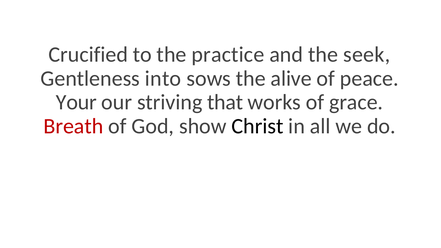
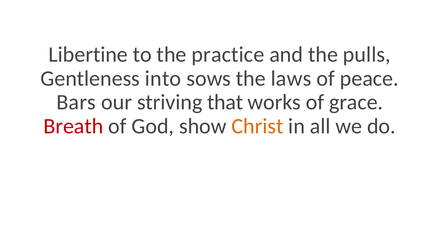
Crucified: Crucified -> Libertine (88, 55)
seek: seek -> pulls (367, 55)
alive: alive -> laws (291, 79)
Your: Your -> Bars (76, 102)
Christ colour: black -> orange (257, 126)
